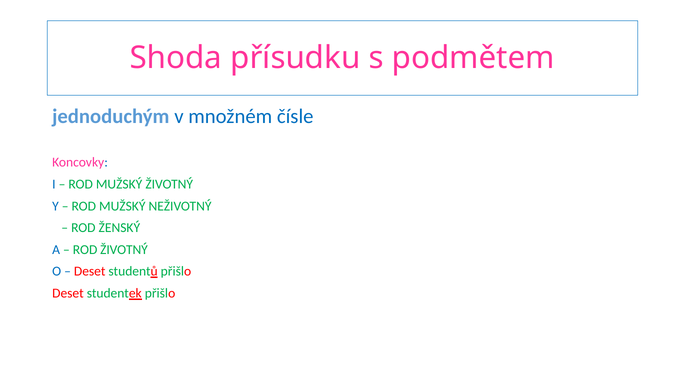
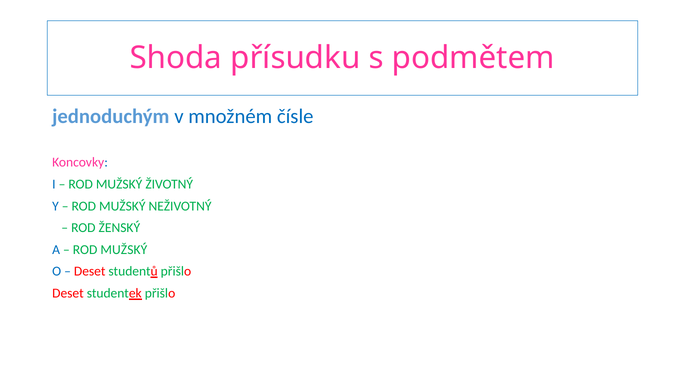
ŽIVOTNÝ: ŽIVOTNÝ -> MUŽSKÝ (124, 249)
